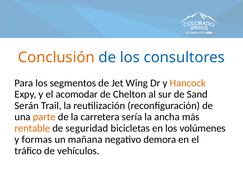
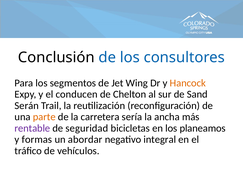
Conclusión colour: orange -> black (56, 57)
acomodar: acomodar -> conducen (77, 94)
rentable colour: orange -> purple (32, 128)
volúmenes: volúmenes -> planeamos (203, 128)
mañana: mañana -> abordar (85, 140)
demora: demora -> integral (160, 140)
